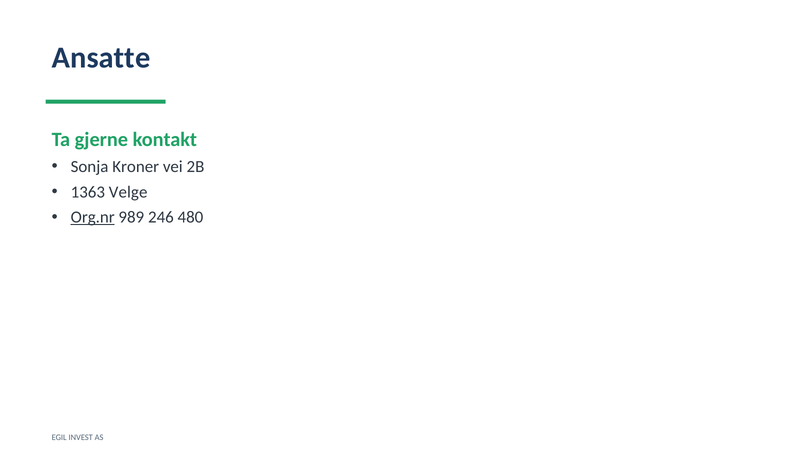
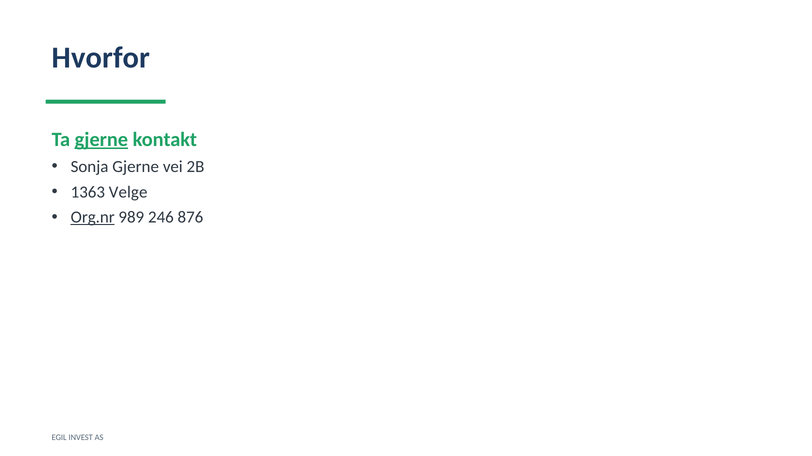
Ansatte: Ansatte -> Hvorfor (101, 58)
gjerne underline: none -> present (101, 140)
Sonja Kroner: Kroner -> Gjerne (136, 167)
480: 480 -> 876 (190, 218)
